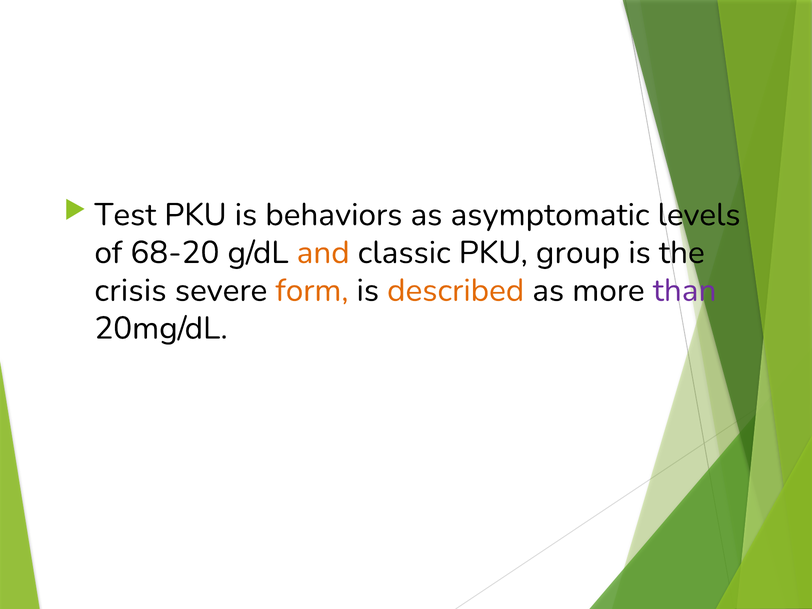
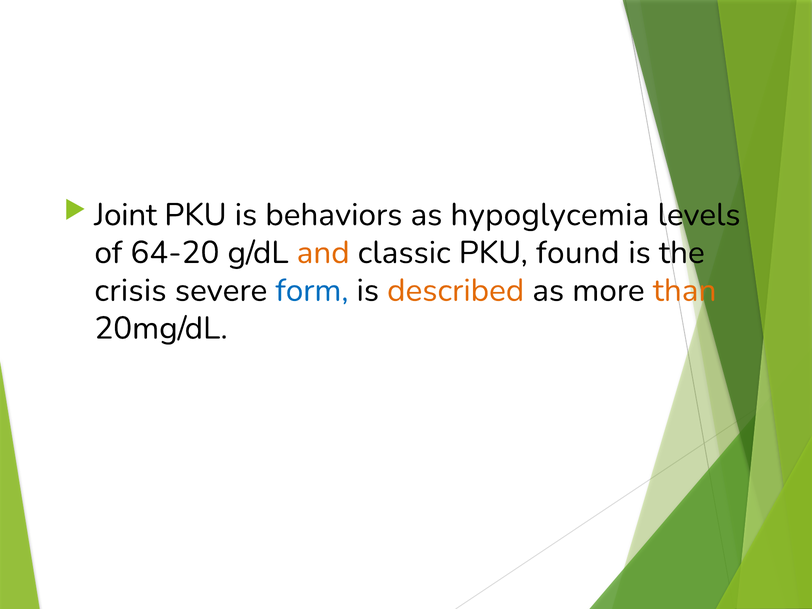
Test: Test -> Joint (125, 215)
asymptomatic: asymptomatic -> hypoglycemia (550, 215)
68-20: 68-20 -> 64-20 (175, 253)
group: group -> found (578, 253)
form colour: orange -> blue (312, 290)
than colour: purple -> orange (685, 290)
